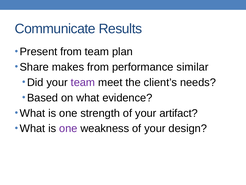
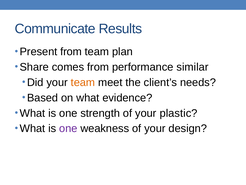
makes: makes -> comes (68, 67)
team colour: purple -> orange (83, 82)
artifact: artifact -> plastic (179, 113)
